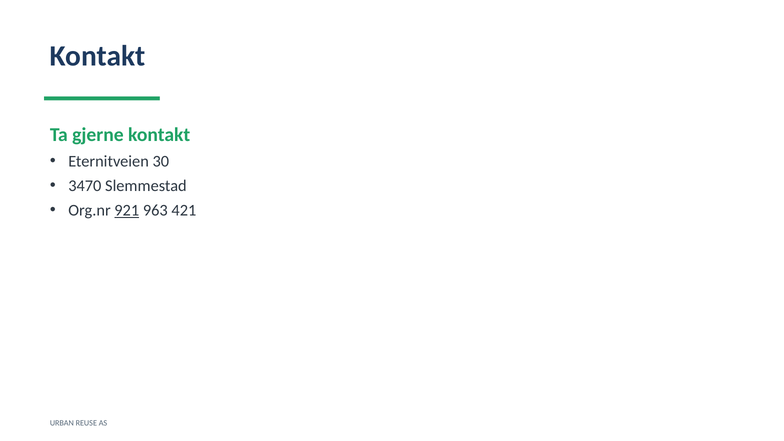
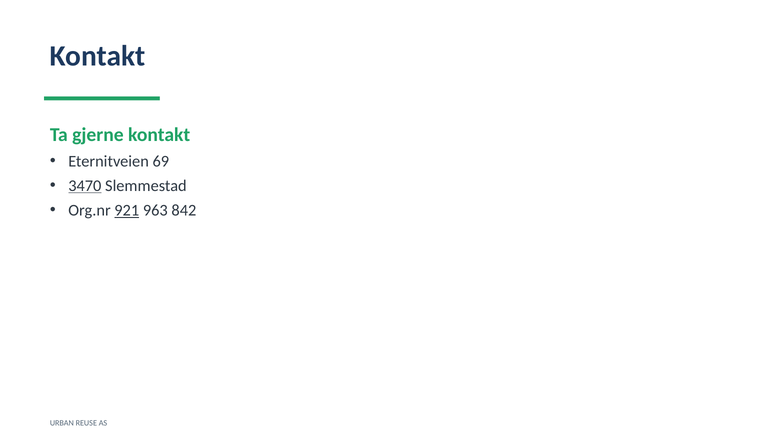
30: 30 -> 69 (161, 161)
3470 underline: none -> present (85, 186)
421: 421 -> 842 (184, 210)
